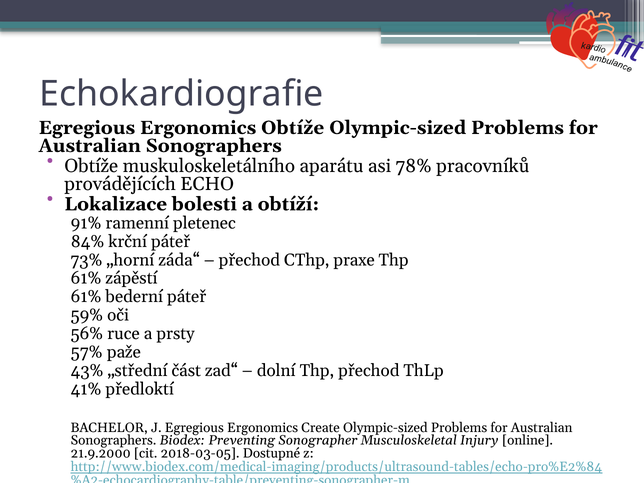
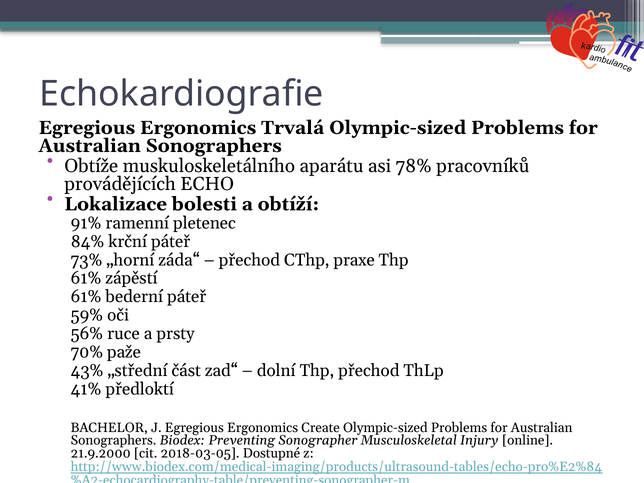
Ergonomics Obtíže: Obtíže -> Trvalá (293, 128)
57%: 57% -> 70% (87, 352)
